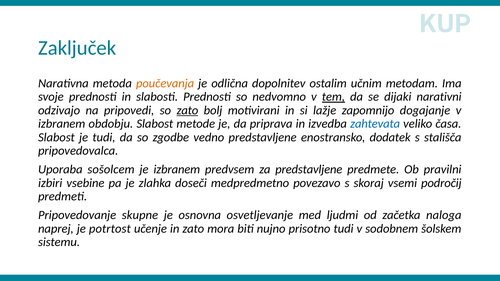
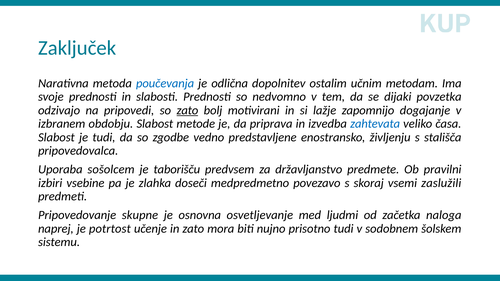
poučevanja colour: orange -> blue (165, 83)
tem underline: present -> none (333, 97)
narativni: narativni -> povzetka (439, 97)
dodatek: dodatek -> življenju (390, 137)
je izbranem: izbranem -> taborišču (177, 170)
za predstavljene: predstavljene -> državljanstvo (309, 170)
področij: področij -> zaslužili (441, 183)
